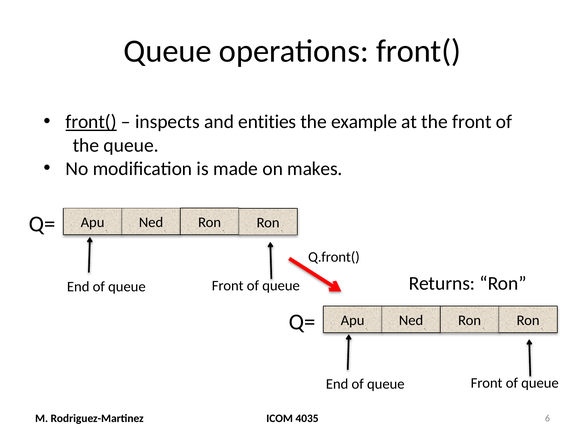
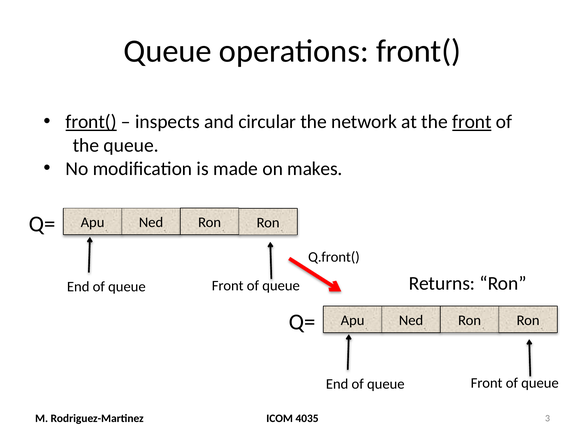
entities: entities -> circular (267, 122)
example: example -> network (364, 122)
front underline: none -> present (472, 122)
6: 6 -> 3 (547, 419)
